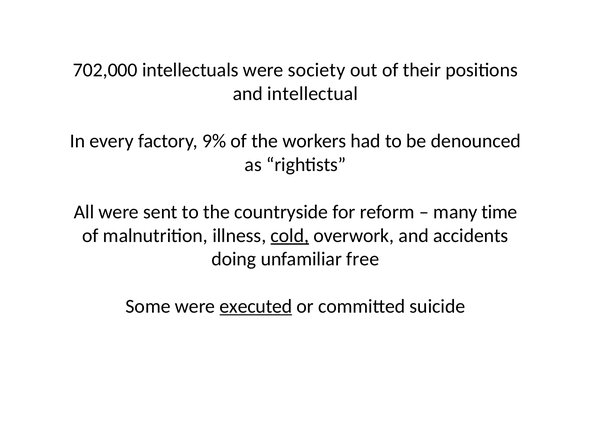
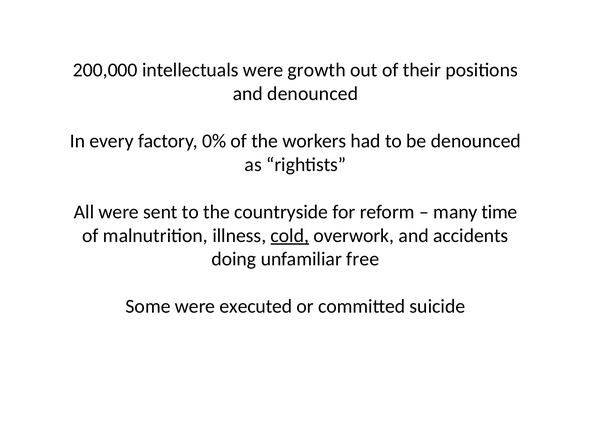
702,000: 702,000 -> 200,000 (105, 70)
society: society -> growth (317, 70)
and intellectual: intellectual -> denounced (313, 94)
9%: 9% -> 0% (214, 141)
executed underline: present -> none (256, 307)
